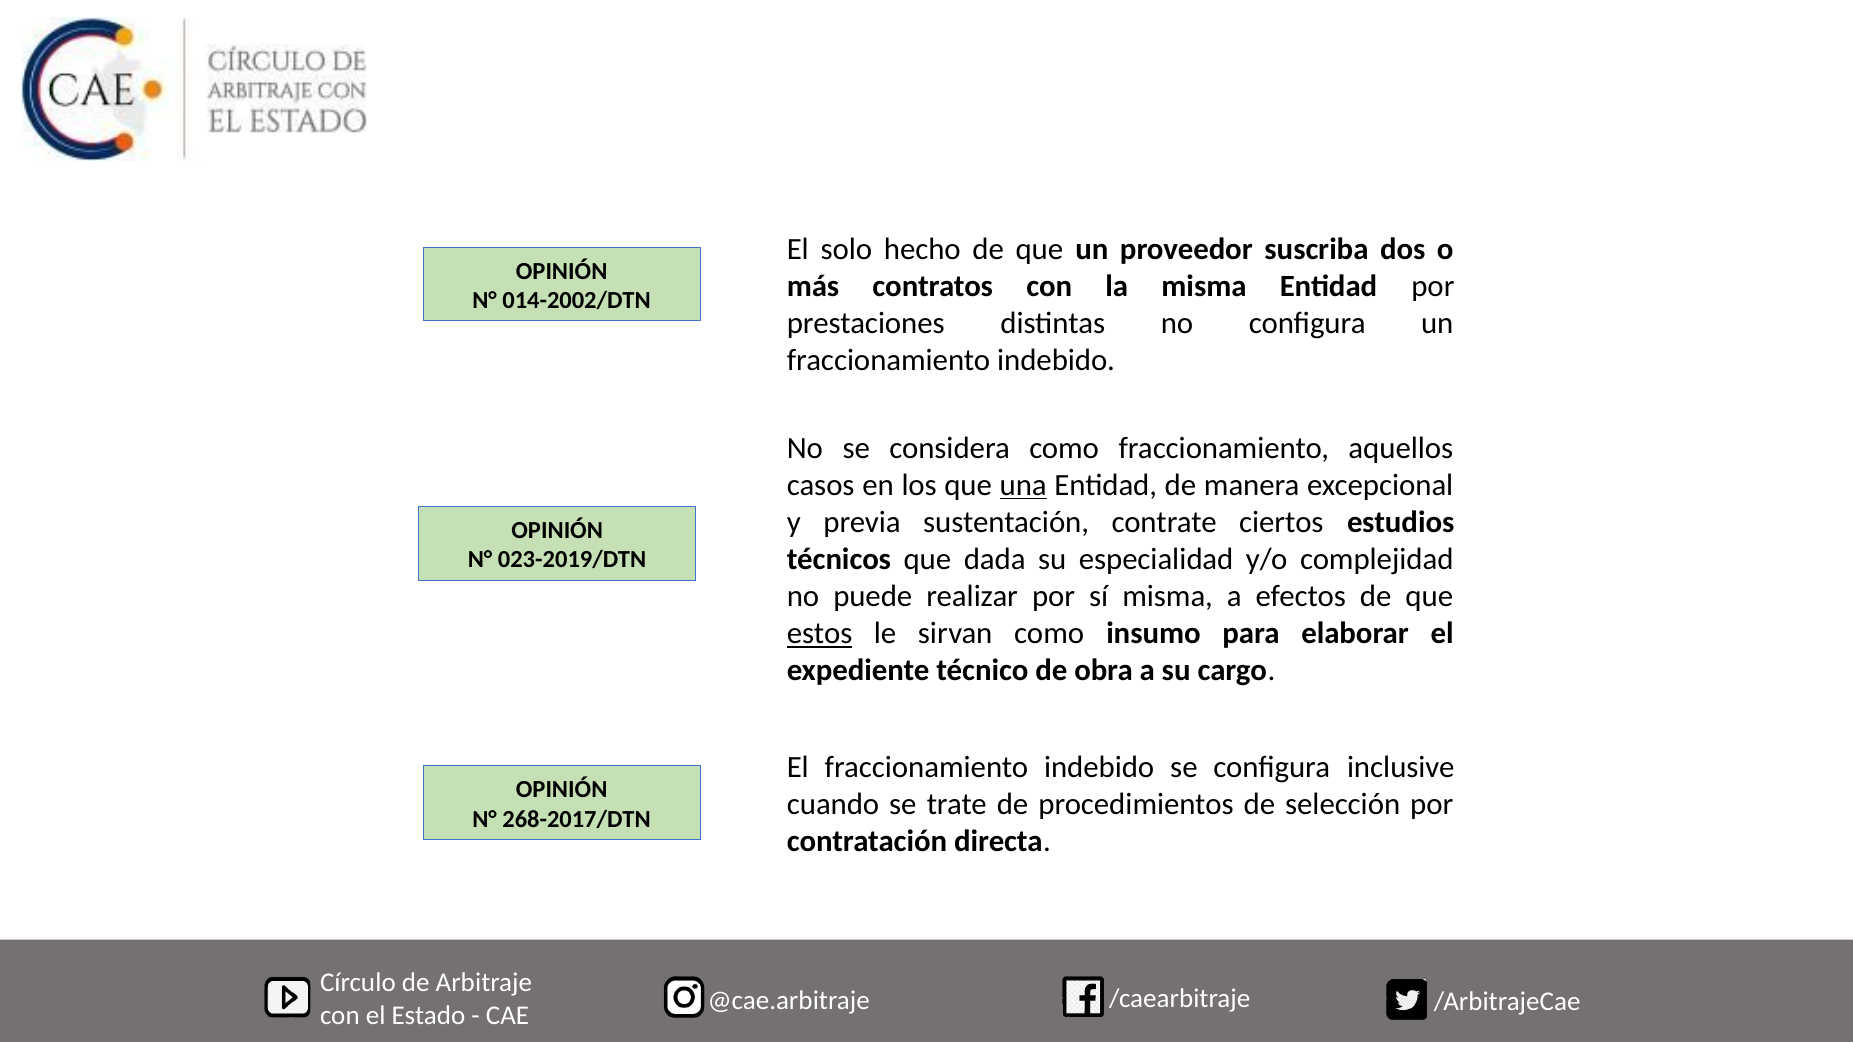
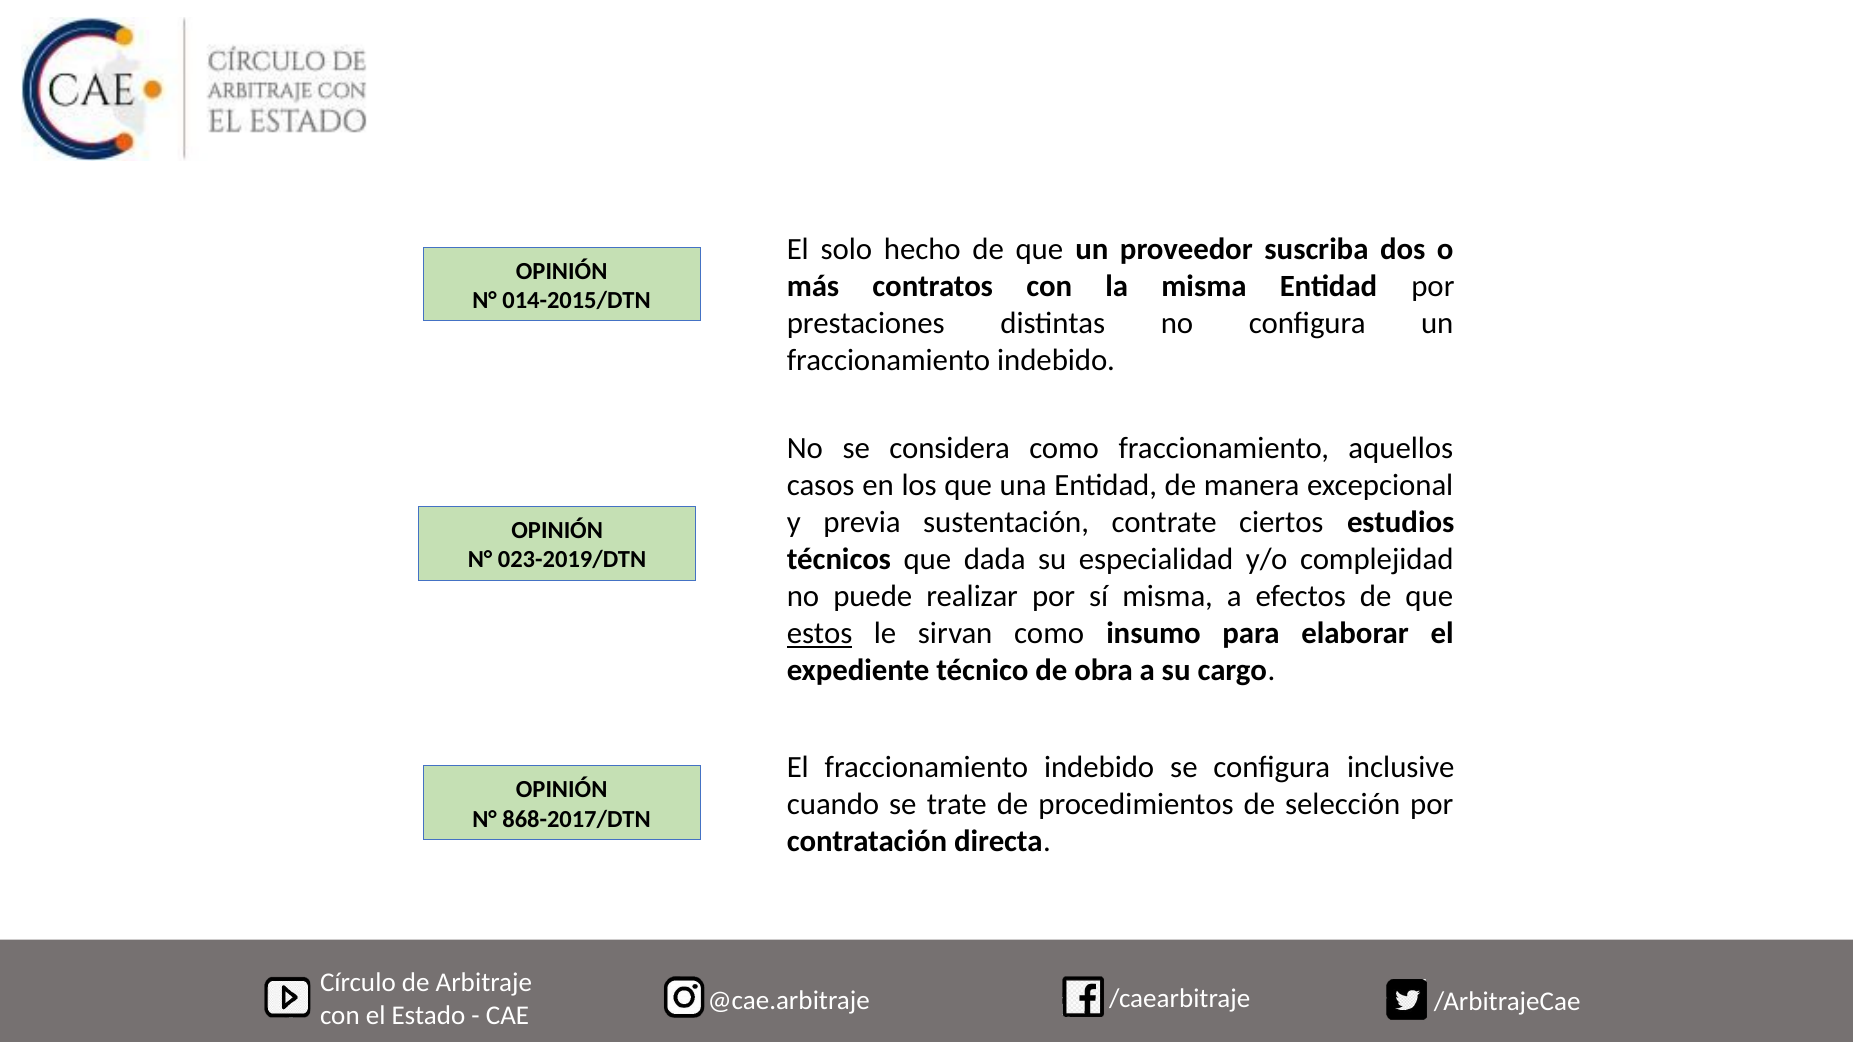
014-2002/DTN: 014-2002/DTN -> 014-2015/DTN (577, 301)
una underline: present -> none (1023, 485)
268-2017/DTN: 268-2017/DTN -> 868-2017/DTN (577, 819)
